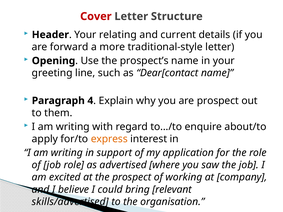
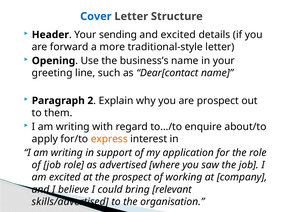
Cover colour: red -> blue (96, 16)
relating: relating -> sending (118, 35)
and current: current -> excited (178, 35)
prospect’s: prospect’s -> business’s (144, 61)
4: 4 -> 2 (90, 101)
